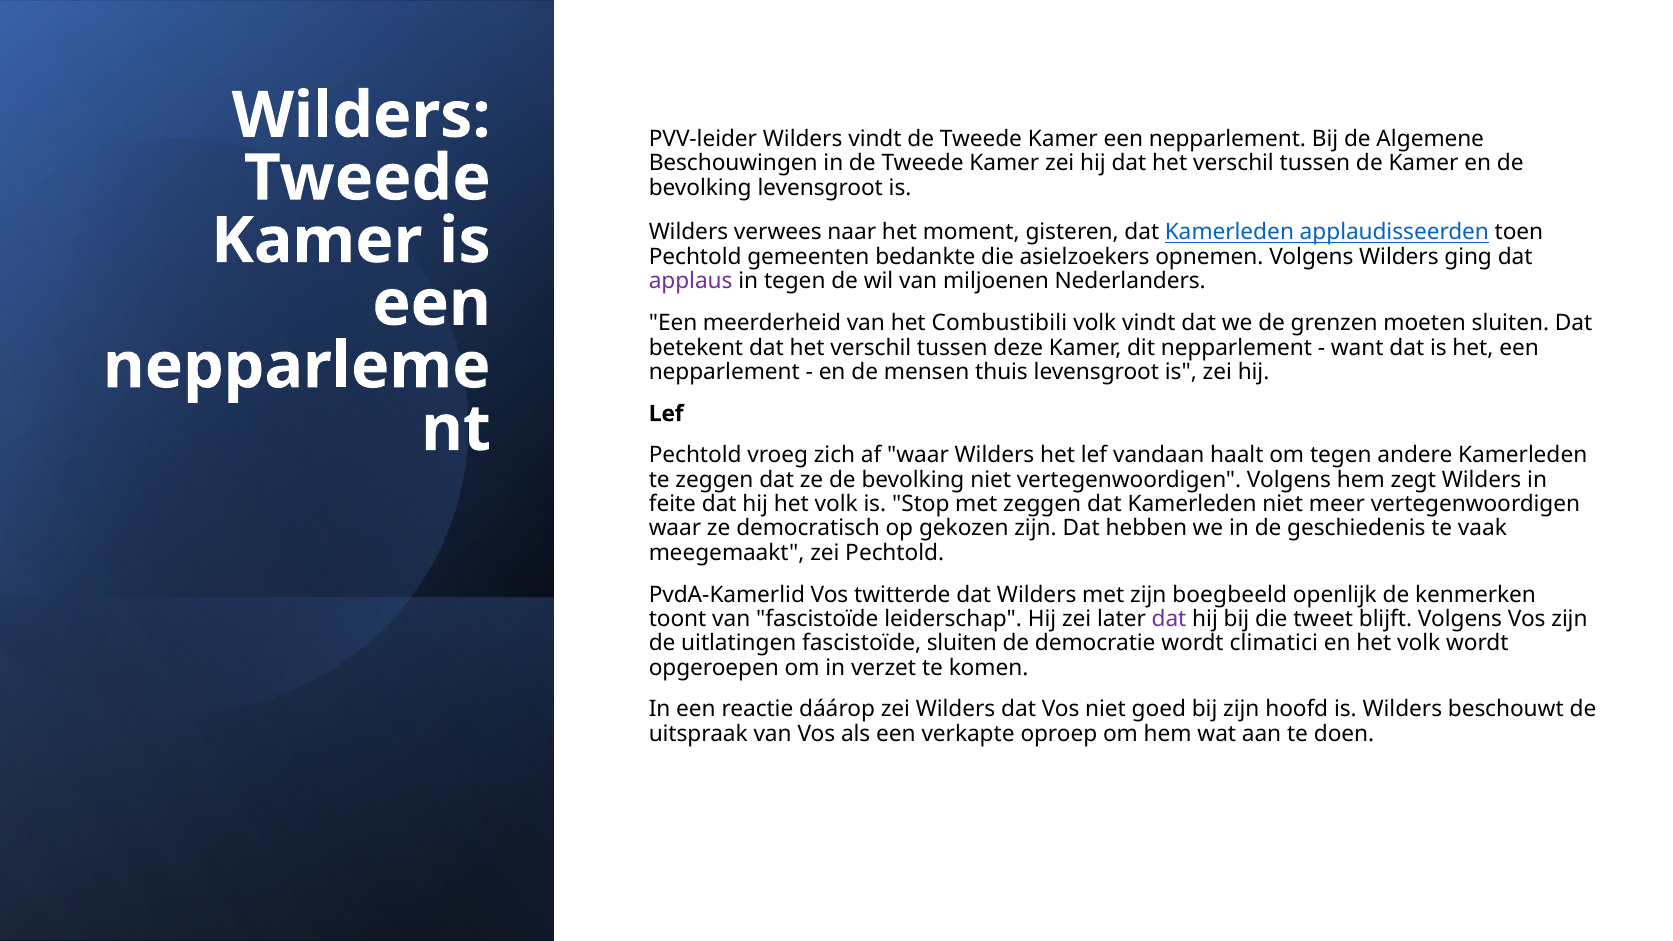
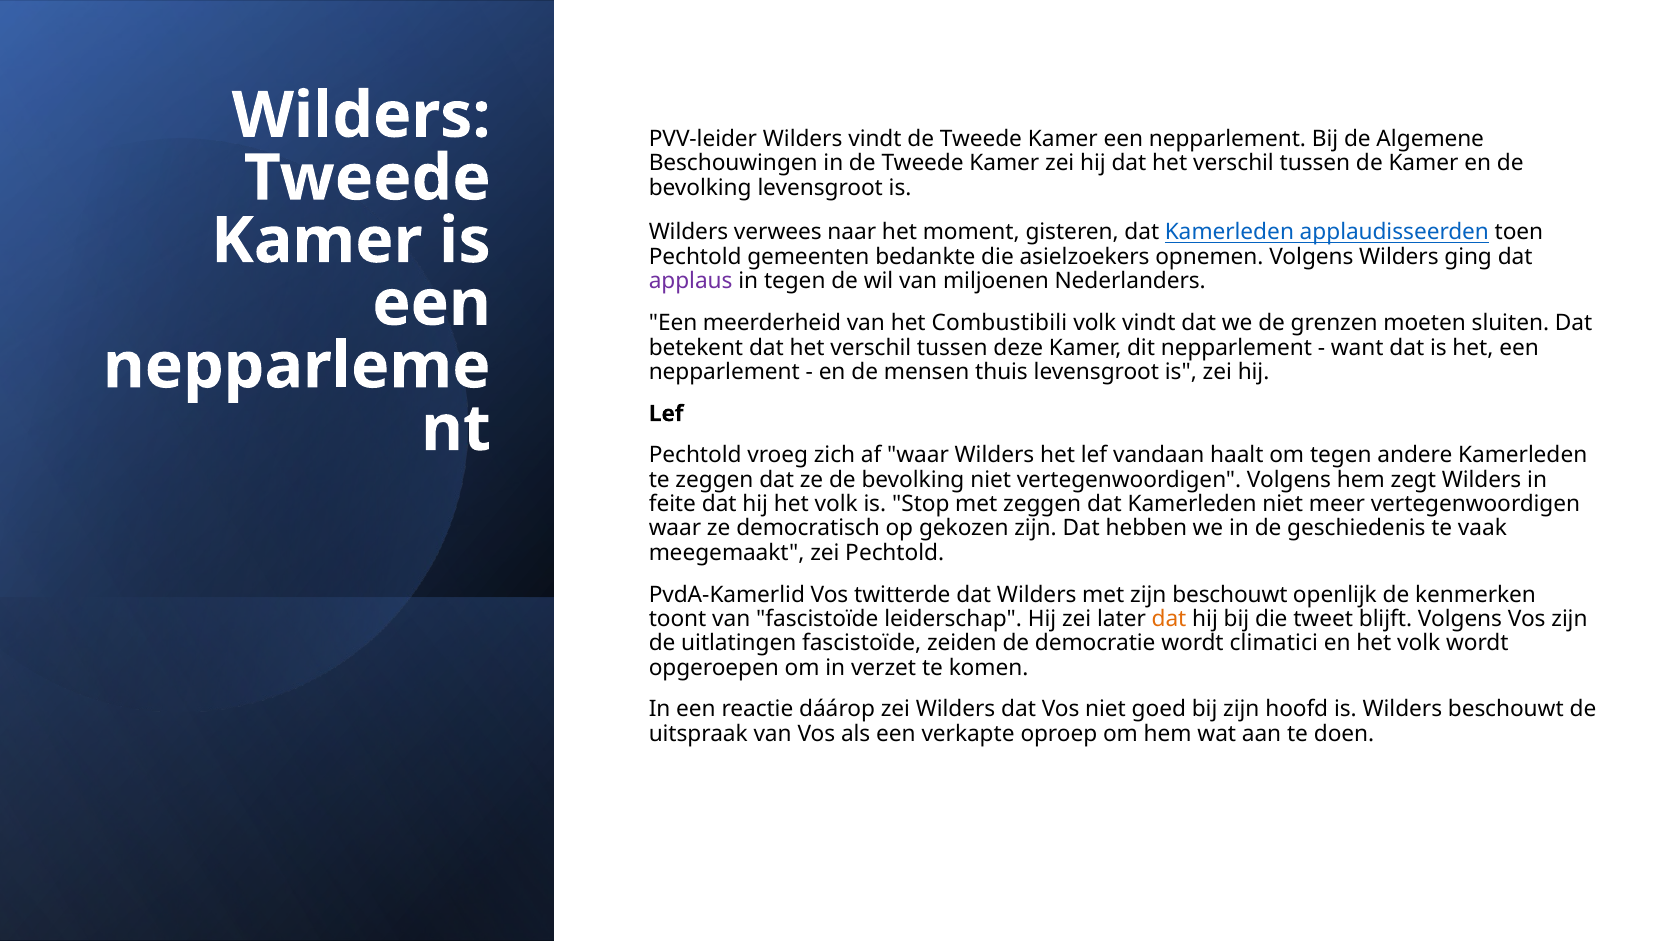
zijn boegbeeld: boegbeeld -> beschouwt (1230, 595)
dat colour: purple -> orange (1169, 619)
fascistoïde sluiten: sluiten -> zeiden (962, 643)
